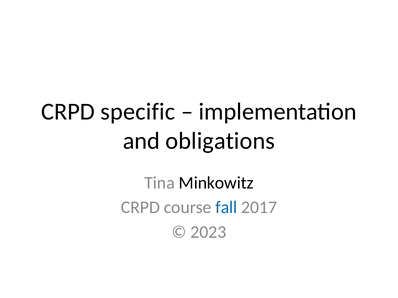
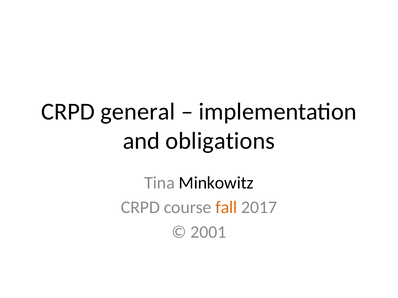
specific: specific -> general (138, 112)
fall colour: blue -> orange (226, 208)
2023: 2023 -> 2001 (208, 233)
